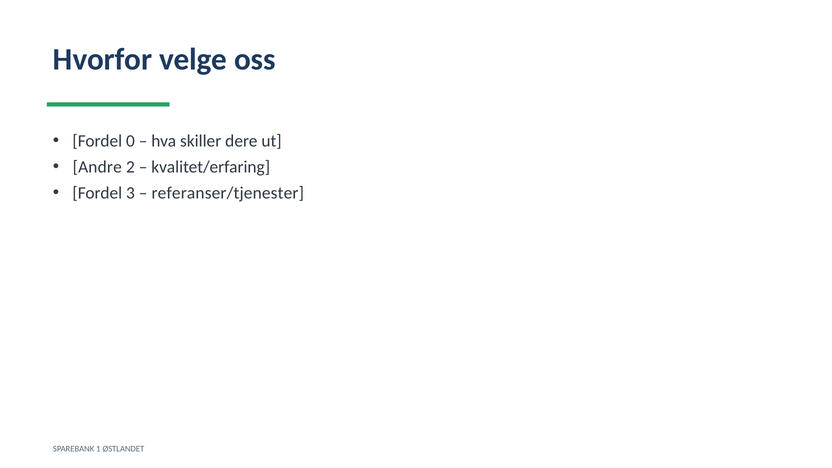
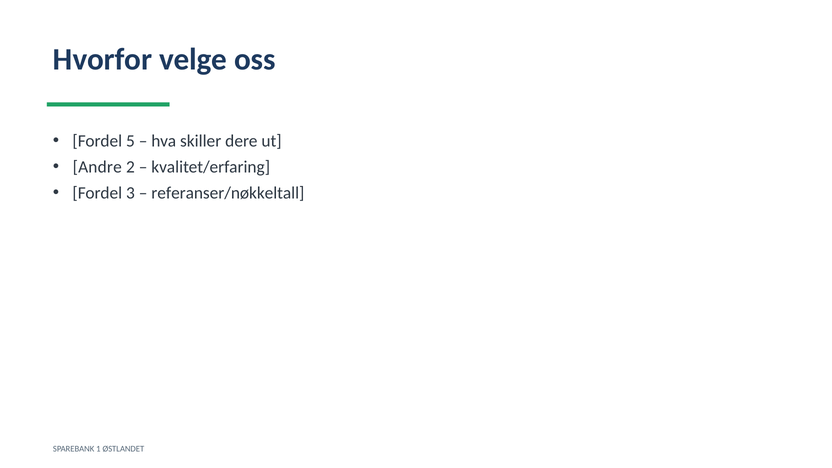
0: 0 -> 5 (130, 141)
referanser/tjenester: referanser/tjenester -> referanser/nøkkeltall (228, 193)
